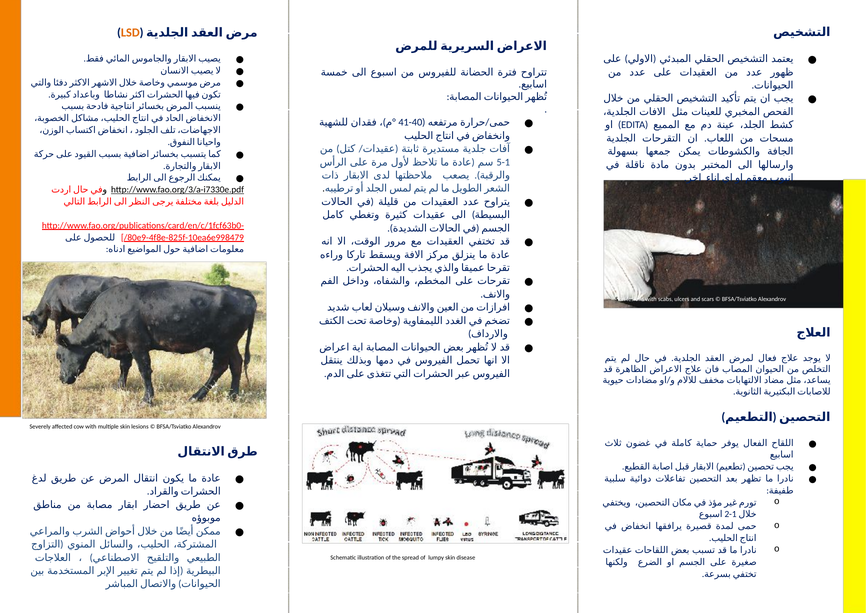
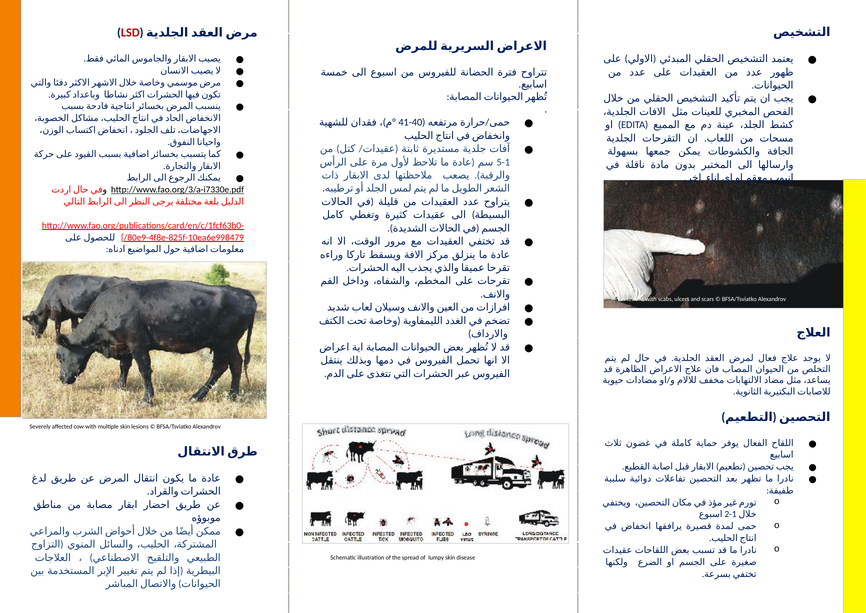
LSD colour: orange -> red (130, 33)
